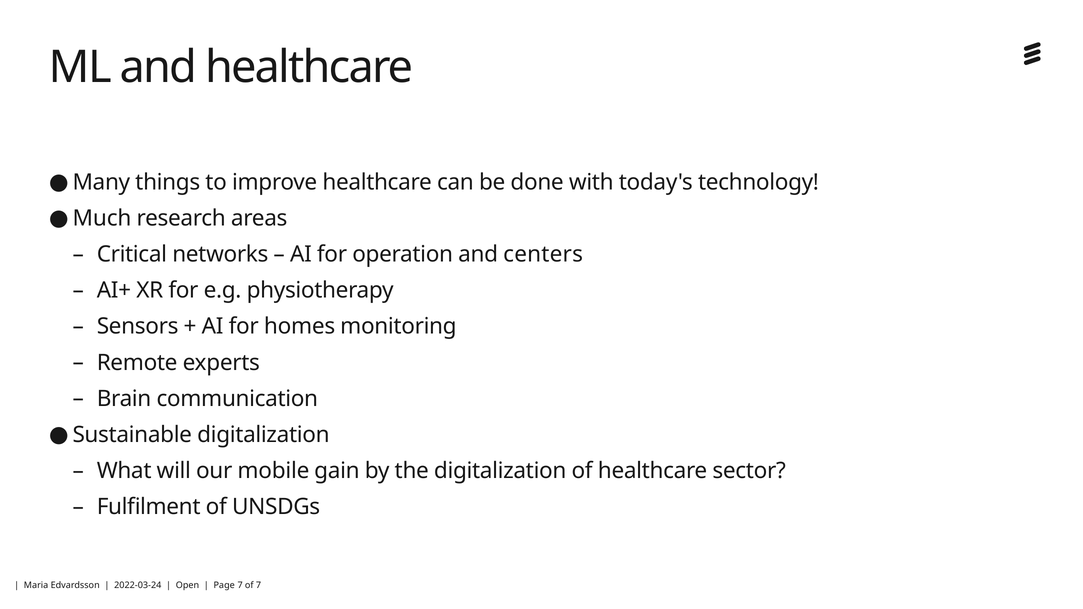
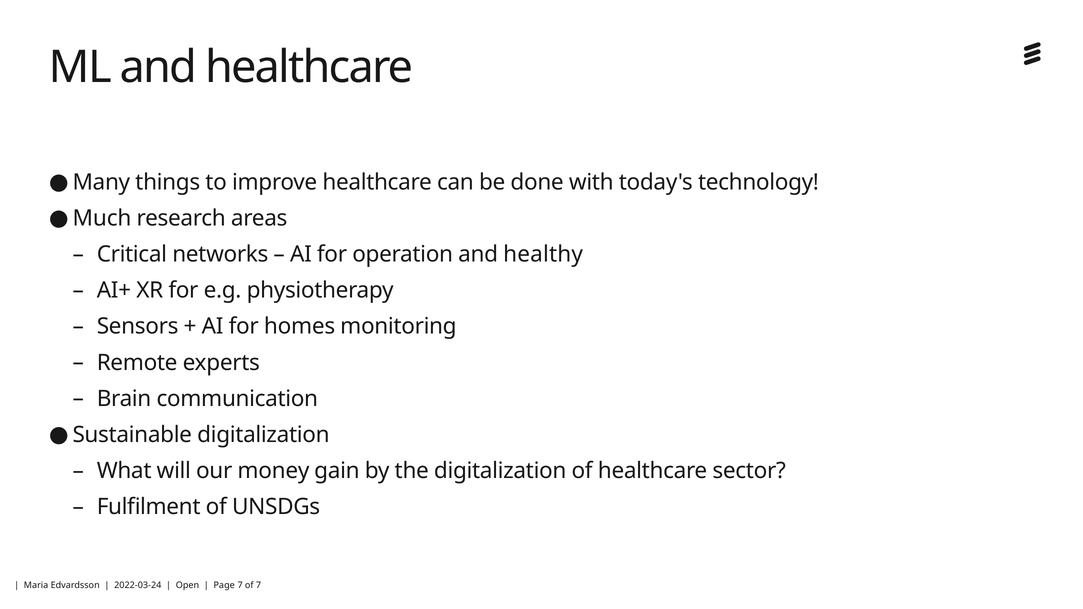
centers: centers -> healthy (543, 254)
mobile: mobile -> money (273, 471)
